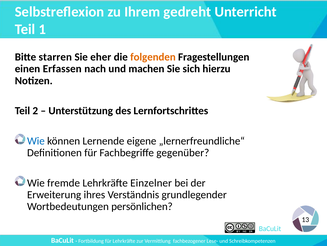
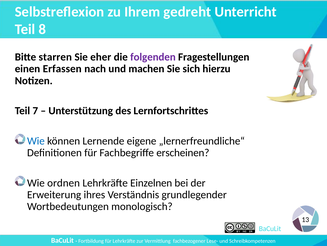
1: 1 -> 8 (42, 29)
folgenden colour: orange -> purple (153, 57)
2: 2 -> 7 (35, 111)
gegenüber: gegenüber -> erscheinen (183, 152)
fremde: fremde -> ordnen (64, 182)
Einzelner: Einzelner -> Einzelnen (151, 182)
persönlichen: persönlichen -> monologisch (142, 206)
